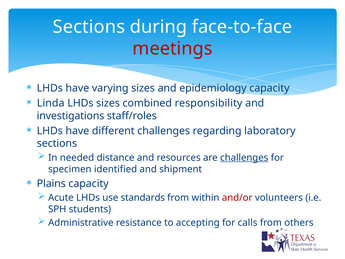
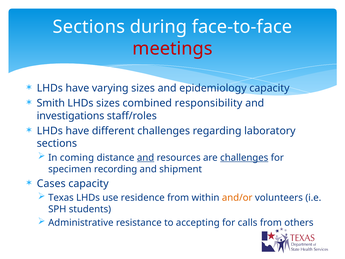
Linda: Linda -> Smith (51, 103)
needed: needed -> coming (77, 157)
and underline: none -> present (146, 157)
identified: identified -> recording (116, 169)
Plains: Plains -> Cases (51, 183)
Acute: Acute -> Texas (61, 197)
standards: standards -> residence (143, 197)
and/or colour: red -> orange (237, 197)
